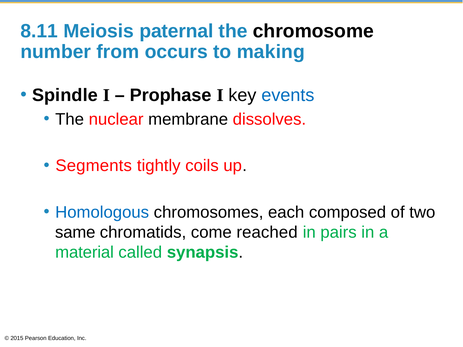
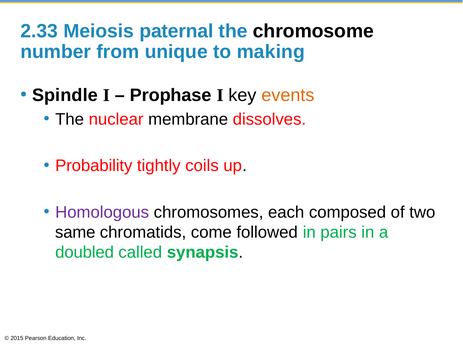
8.11: 8.11 -> 2.33 (39, 31)
occurs: occurs -> unique (176, 52)
events colour: blue -> orange (288, 95)
Segments: Segments -> Probability (94, 166)
Homologous colour: blue -> purple (102, 212)
reached: reached -> followed (267, 232)
material: material -> doubled (85, 253)
